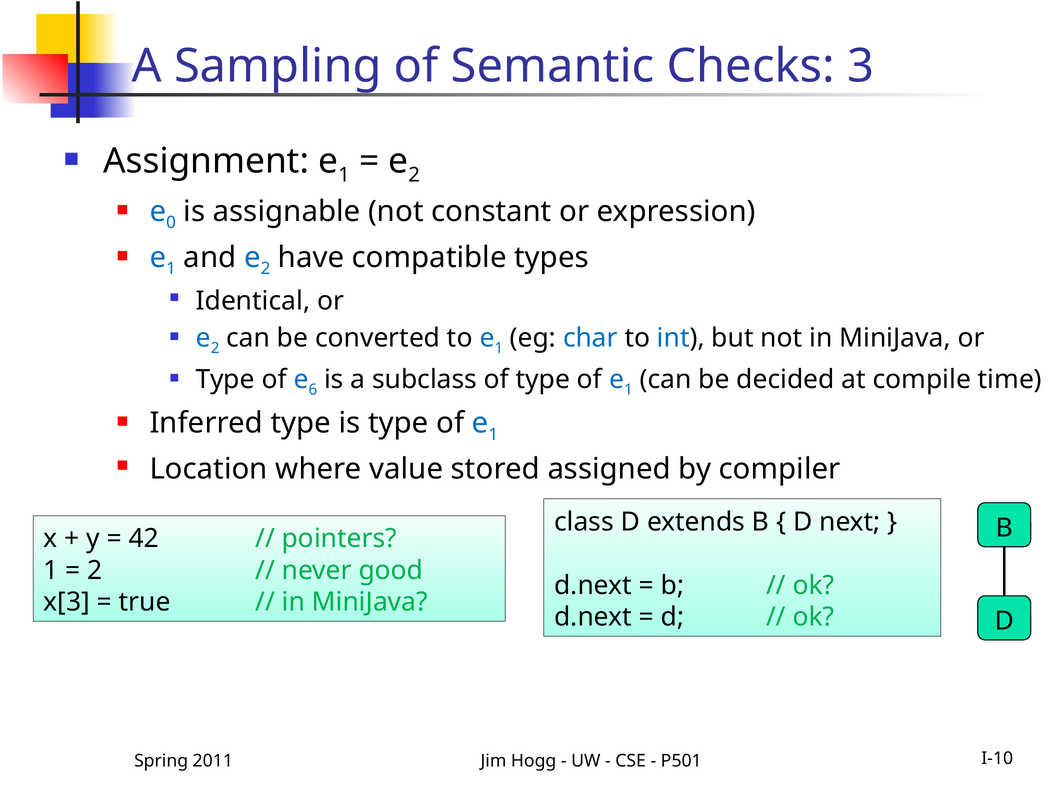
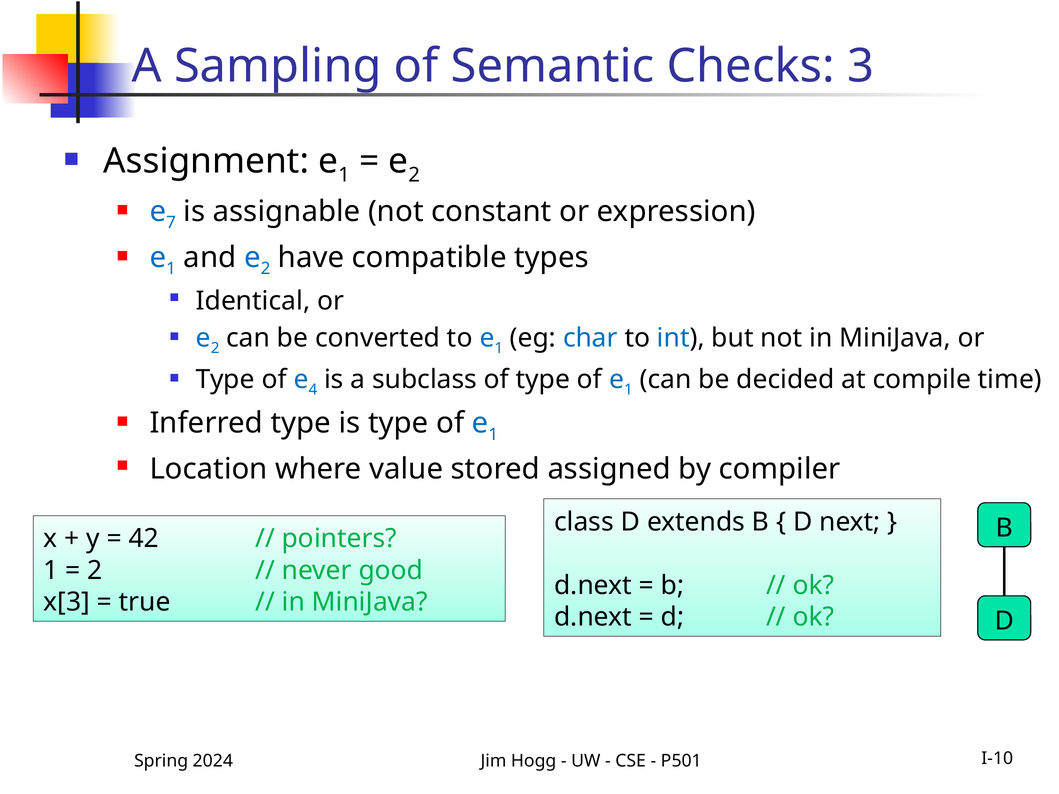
0: 0 -> 7 (171, 223)
6: 6 -> 4 (313, 390)
2011: 2011 -> 2024 (213, 761)
